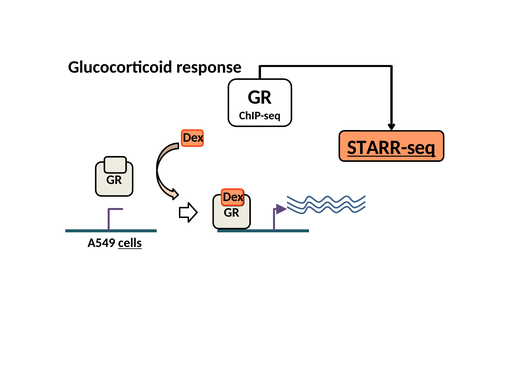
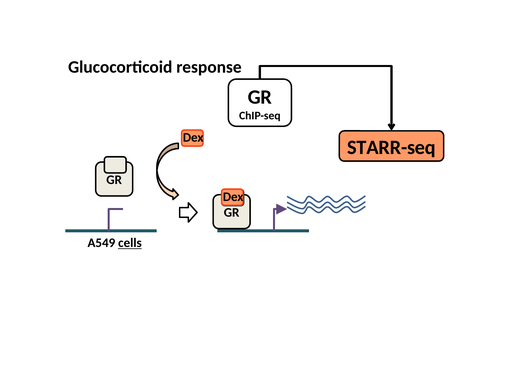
STARR-seq underline: present -> none (392, 147)
